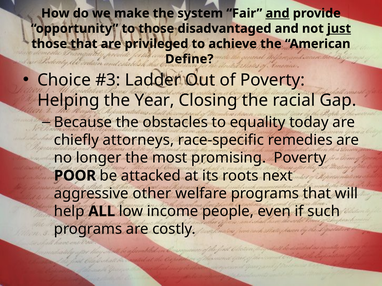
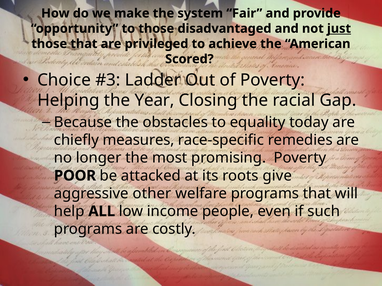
and underline: present -> none (278, 13)
Define: Define -> Scored (189, 59)
attorneys: attorneys -> measures (138, 140)
next: next -> give (277, 176)
